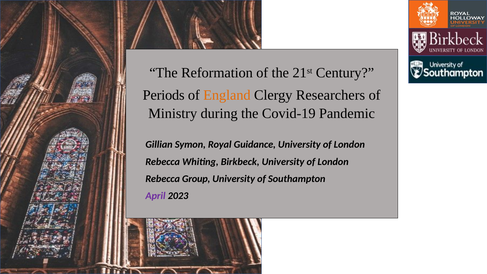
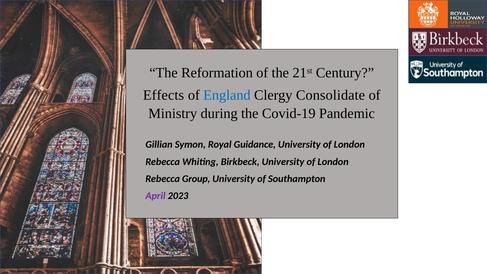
Periods: Periods -> Effects (164, 95)
England colour: orange -> blue (227, 95)
Researchers: Researchers -> Consolidate (330, 95)
